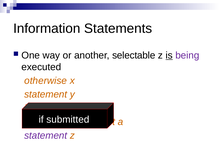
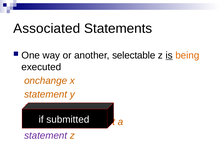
Information: Information -> Associated (47, 28)
being colour: purple -> orange (187, 55)
otherwise: otherwise -> onchange (46, 81)
